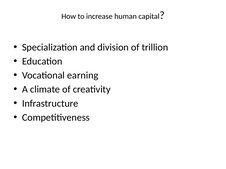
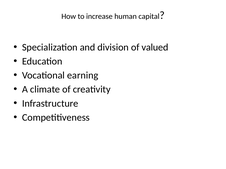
trillion: trillion -> valued (155, 47)
